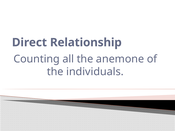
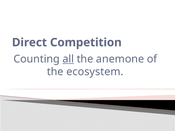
Relationship: Relationship -> Competition (86, 43)
all underline: none -> present (68, 59)
individuals: individuals -> ecosystem (95, 72)
